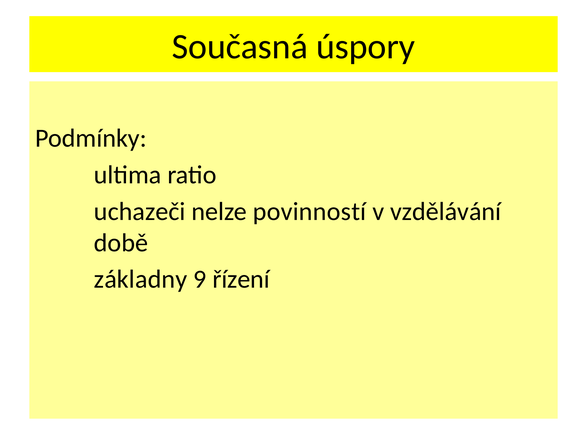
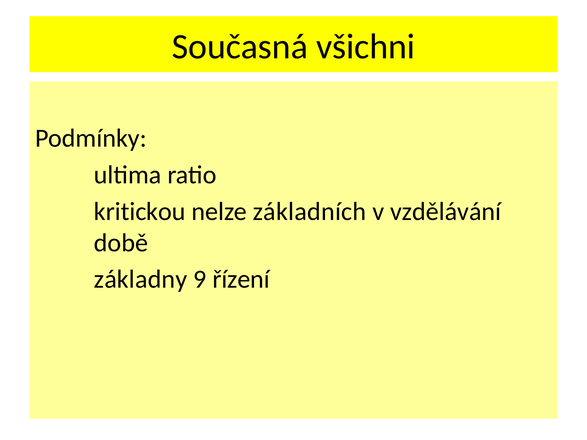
úspory: úspory -> všichni (366, 47)
uchazeči: uchazeči -> kritickou (140, 212)
povinností: povinností -> základních (310, 212)
